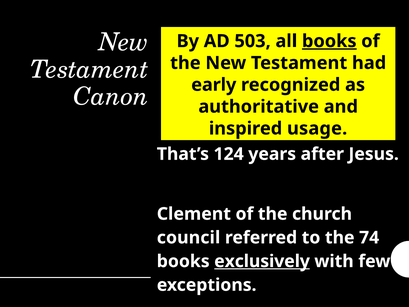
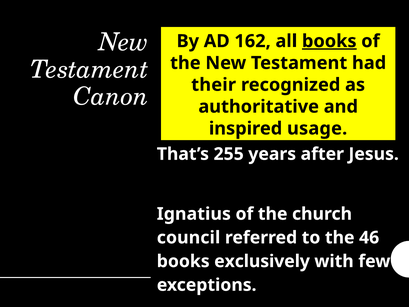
503: 503 -> 162 (253, 41)
early: early -> their (214, 85)
124: 124 -> 255 (229, 154)
Clement: Clement -> Ignatius (194, 214)
74: 74 -> 46 (369, 237)
exclusively underline: present -> none (262, 261)
